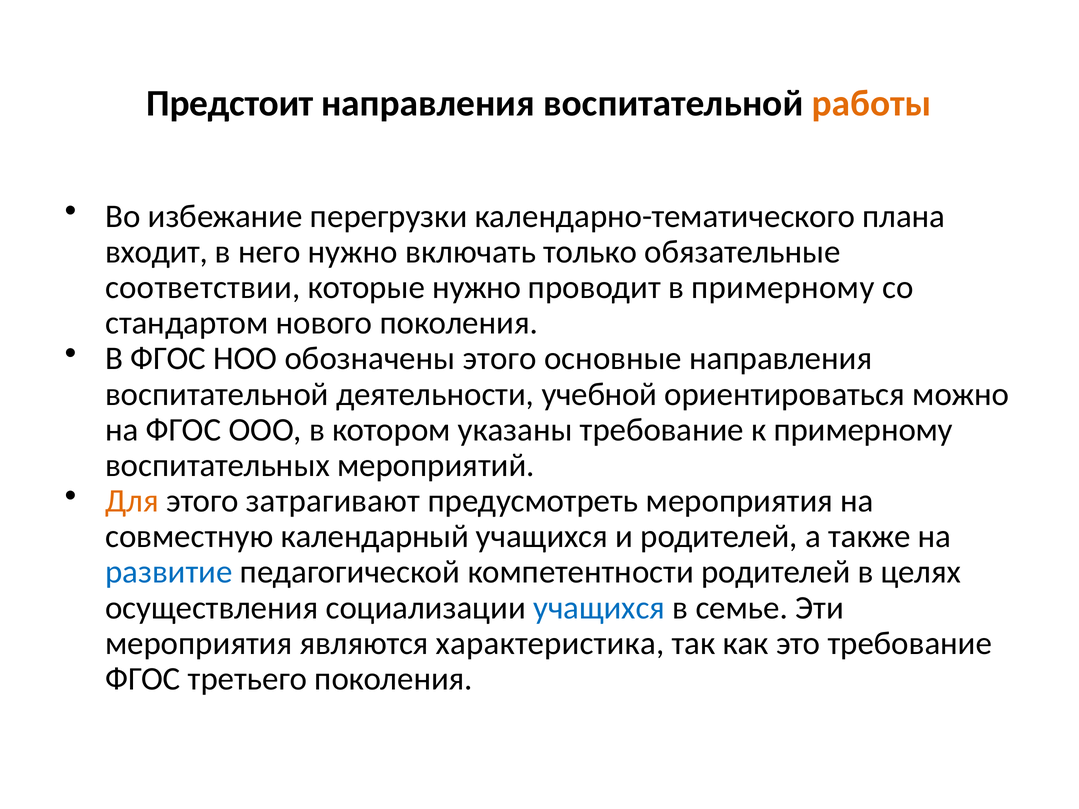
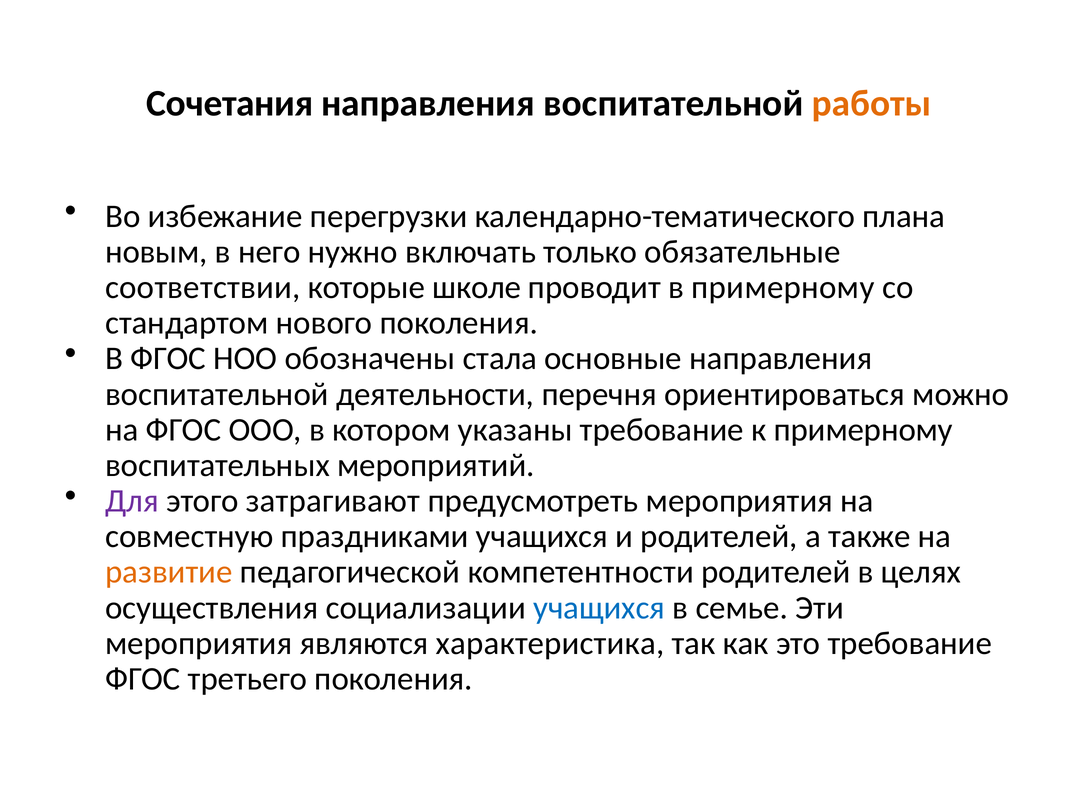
Предстоит: Предстоит -> Сочетания (230, 103)
входит: входит -> новым (156, 252)
которые нужно: нужно -> школе (477, 288)
обозначены этого: этого -> стала (500, 359)
учебной: учебной -> перечня (599, 394)
Для colour: orange -> purple (132, 501)
календарный: календарный -> праздниками (375, 537)
развитие colour: blue -> orange (169, 572)
